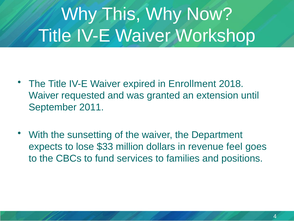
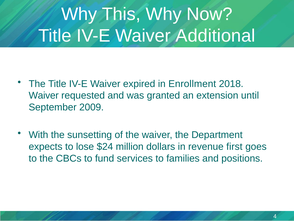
Workshop: Workshop -> Additional (215, 36)
2011: 2011 -> 2009 (92, 107)
$33: $33 -> $24 (105, 146)
feel: feel -> first (234, 146)
